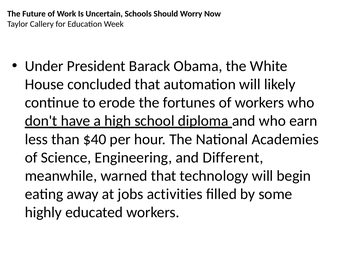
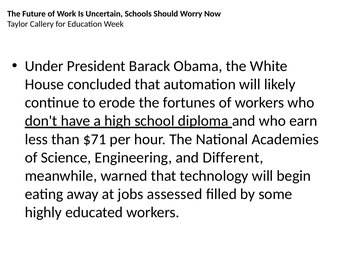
$40: $40 -> $71 (95, 139)
activities: activities -> assessed (175, 194)
